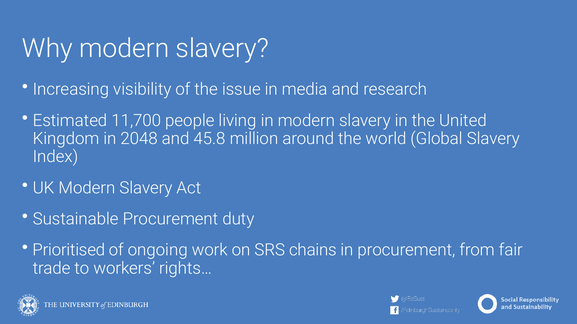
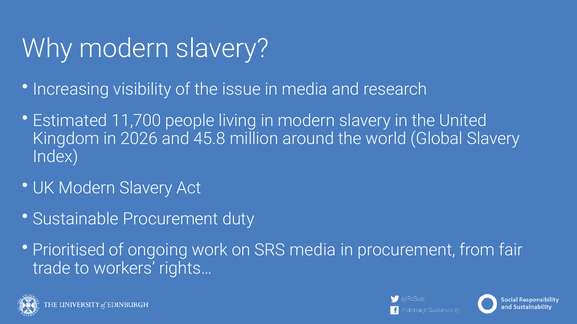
2048: 2048 -> 2026 (139, 139)
SRS chains: chains -> media (313, 250)
